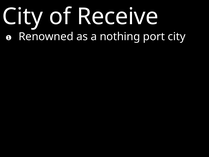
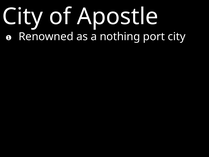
Receive: Receive -> Apostle (118, 17)
